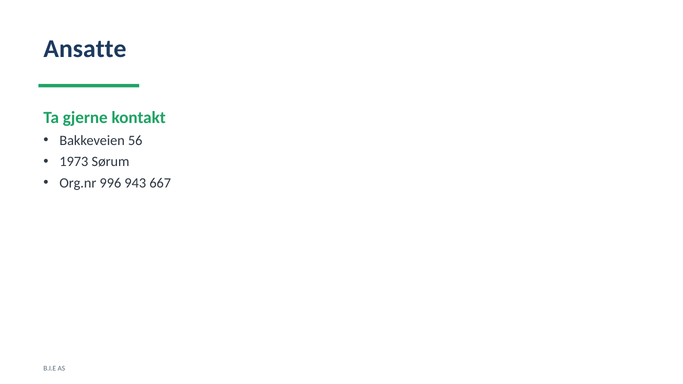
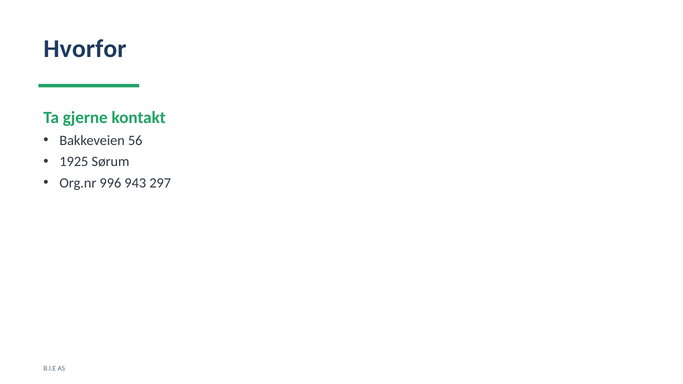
Ansatte: Ansatte -> Hvorfor (85, 49)
1973: 1973 -> 1925 (74, 162)
667: 667 -> 297 (160, 183)
